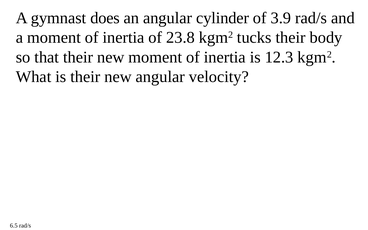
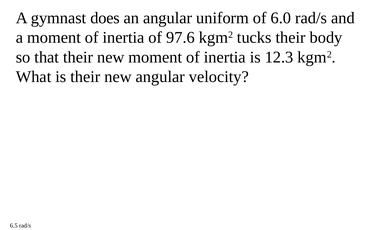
cylinder: cylinder -> uniform (223, 18)
3.9: 3.9 -> 6.0 (281, 18)
23.8: 23.8 -> 97.6 (180, 38)
